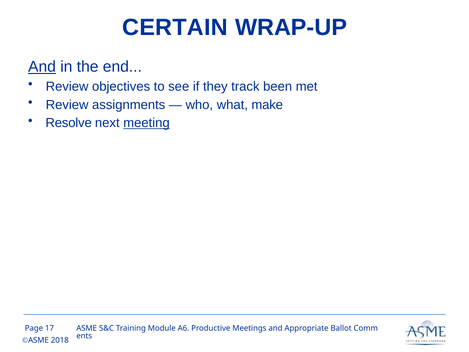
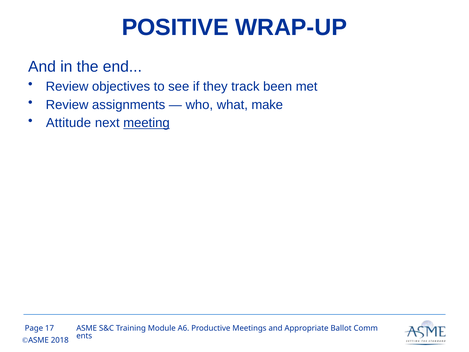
CERTAIN: CERTAIN -> POSITIVE (175, 27)
And underline: present -> none (42, 67)
Resolve: Resolve -> Attitude (69, 123)
